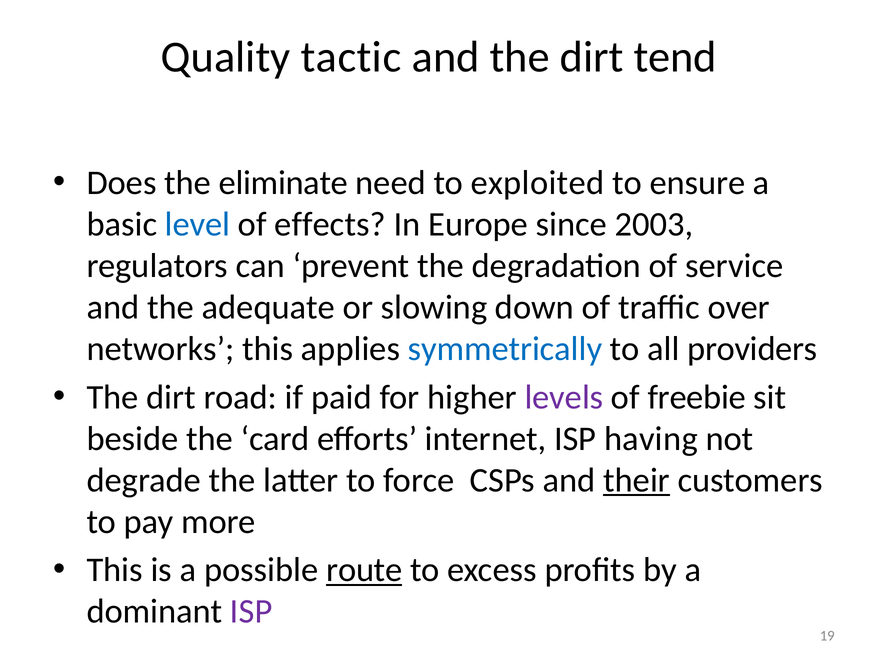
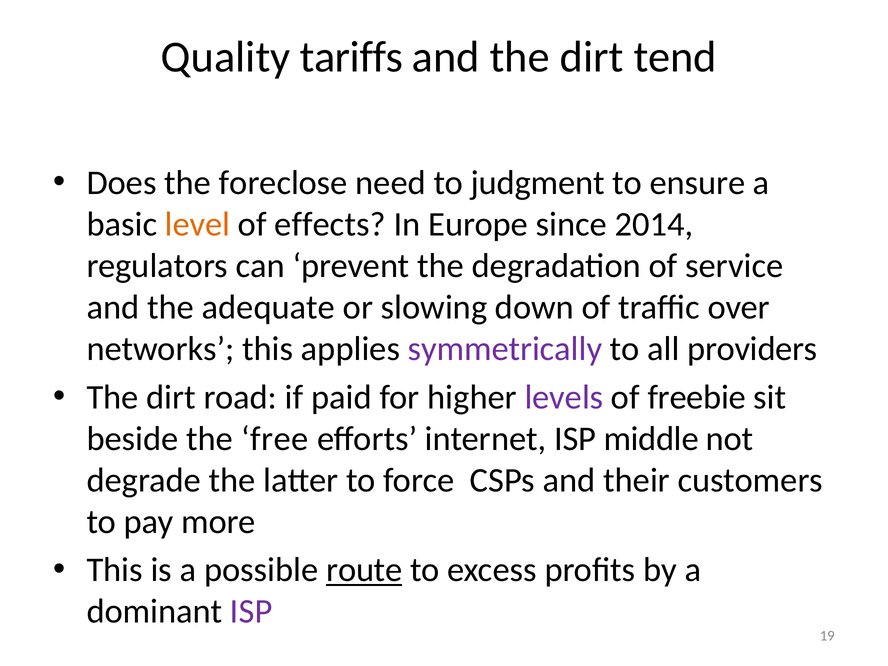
tactic: tactic -> tariffs (351, 57)
eliminate: eliminate -> foreclose (283, 183)
exploited: exploited -> judgment (538, 183)
level colour: blue -> orange (197, 224)
2003: 2003 -> 2014 (654, 224)
symmetrically colour: blue -> purple (505, 349)
card: card -> free (275, 439)
having: having -> middle (651, 439)
their underline: present -> none (637, 480)
